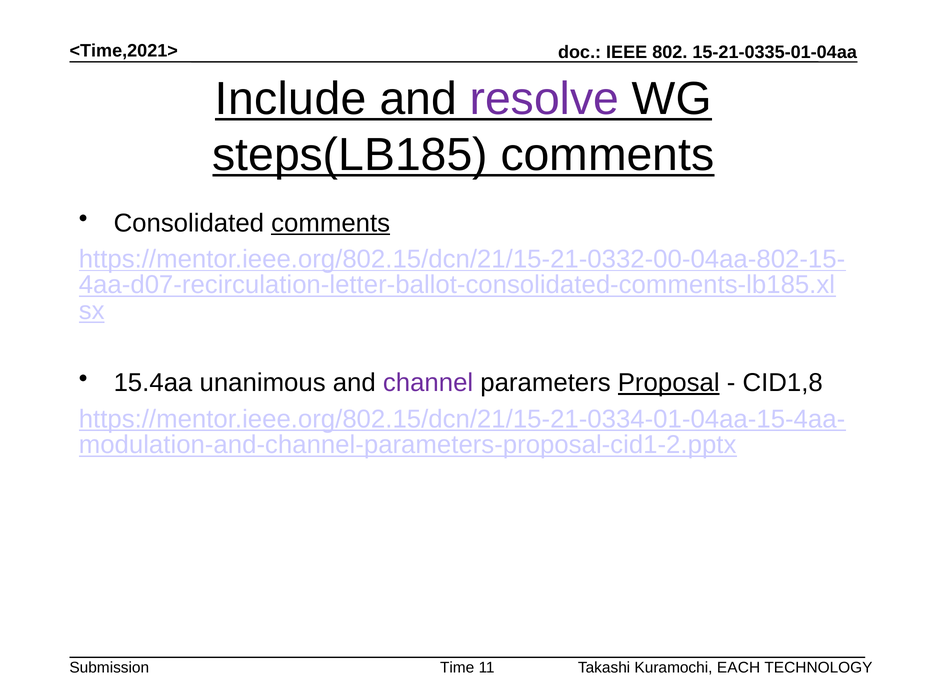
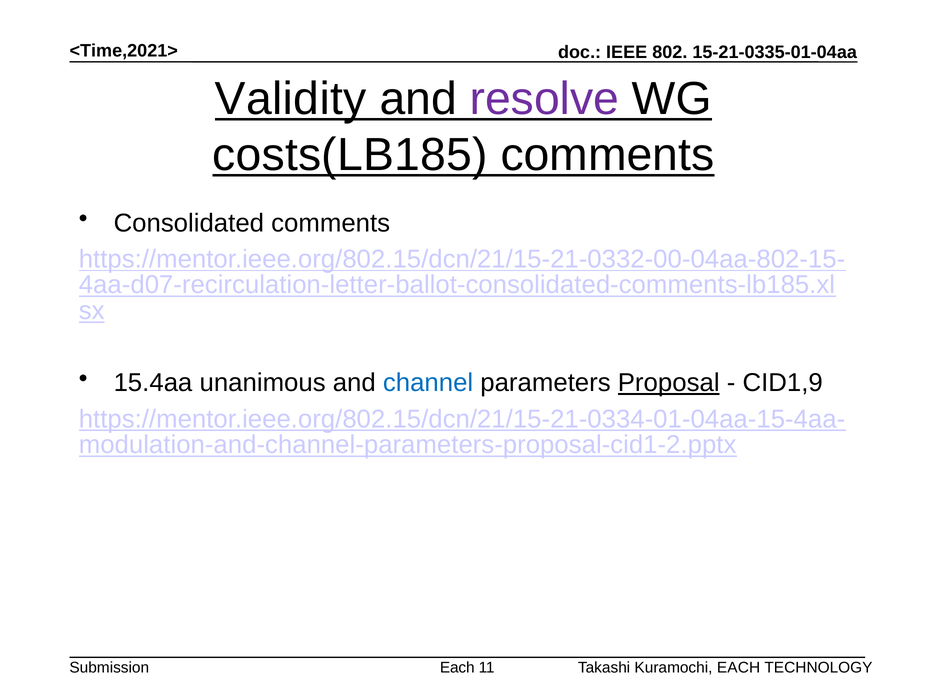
Include: Include -> Validity (291, 99)
steps(LB185: steps(LB185 -> costs(LB185 (350, 155)
comments underline: present -> none (331, 223)
channel colour: purple -> blue (428, 382)
CID1,8: CID1,8 -> CID1,9 (783, 382)
Time: Time -> Each (457, 667)
